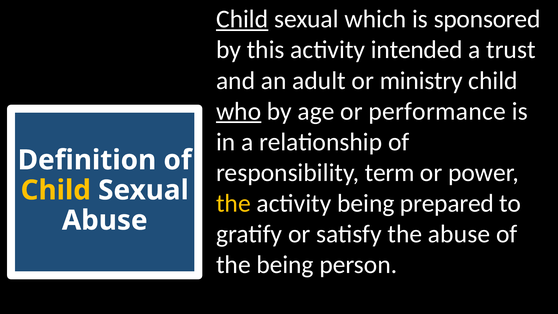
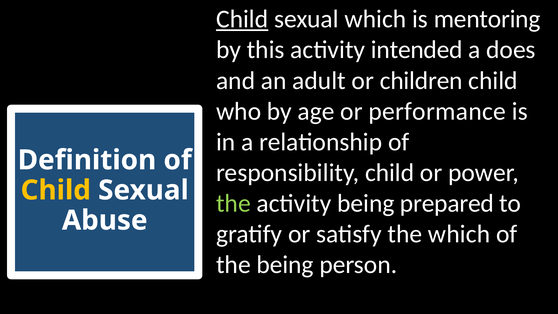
sponsored: sponsored -> mentoring (487, 19)
trust: trust -> does (511, 50)
ministry: ministry -> children (421, 81)
who underline: present -> none (239, 111)
responsibility term: term -> child (390, 173)
the colour: yellow -> light green (233, 203)
the abuse: abuse -> which (459, 234)
